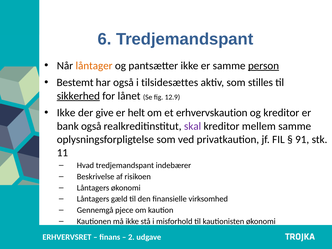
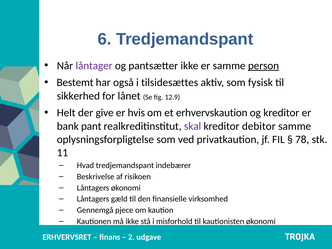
låntager colour: orange -> purple (94, 66)
stilles: stilles -> fysisk (260, 83)
sikkerhed underline: present -> none (78, 96)
Ikke: Ikke -> Helt (66, 113)
helt: helt -> hvis (136, 113)
bank også: også -> pant (91, 126)
mellem: mellem -> debitor (259, 126)
91: 91 -> 78 (302, 139)
